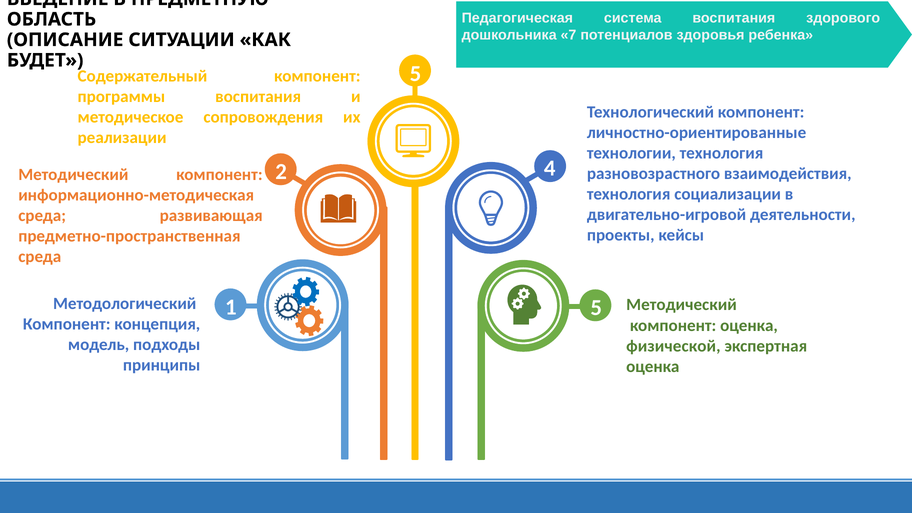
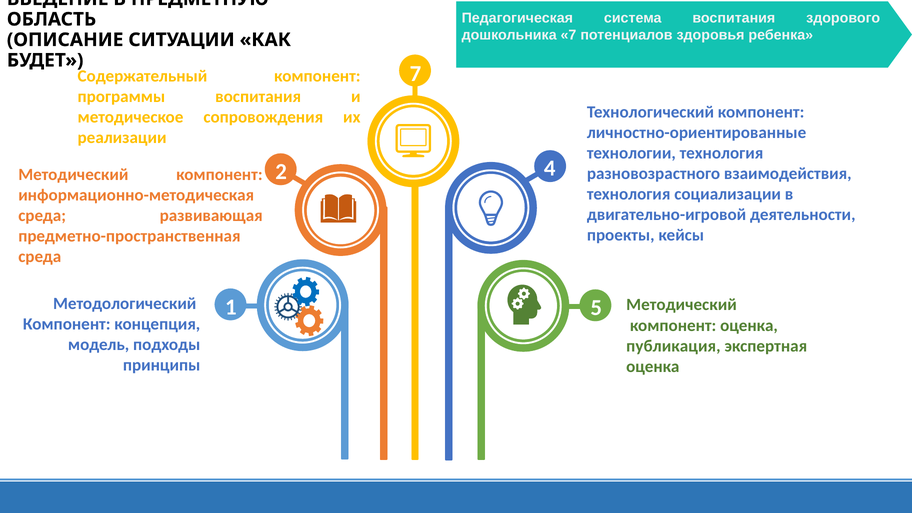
БУДЕТ 5: 5 -> 7 (415, 74)
физической: физической -> публикация (673, 346)
